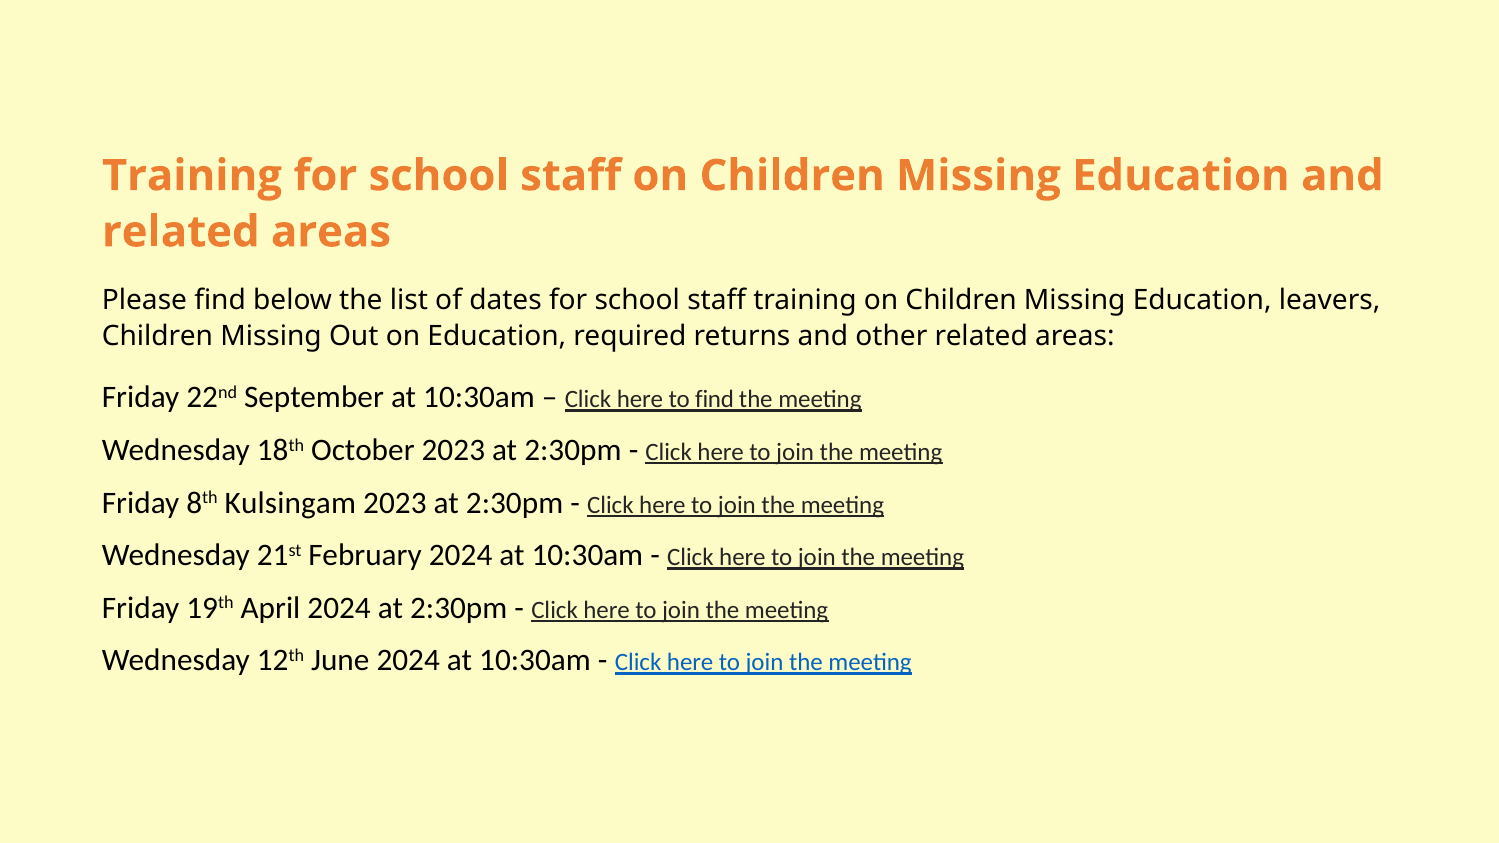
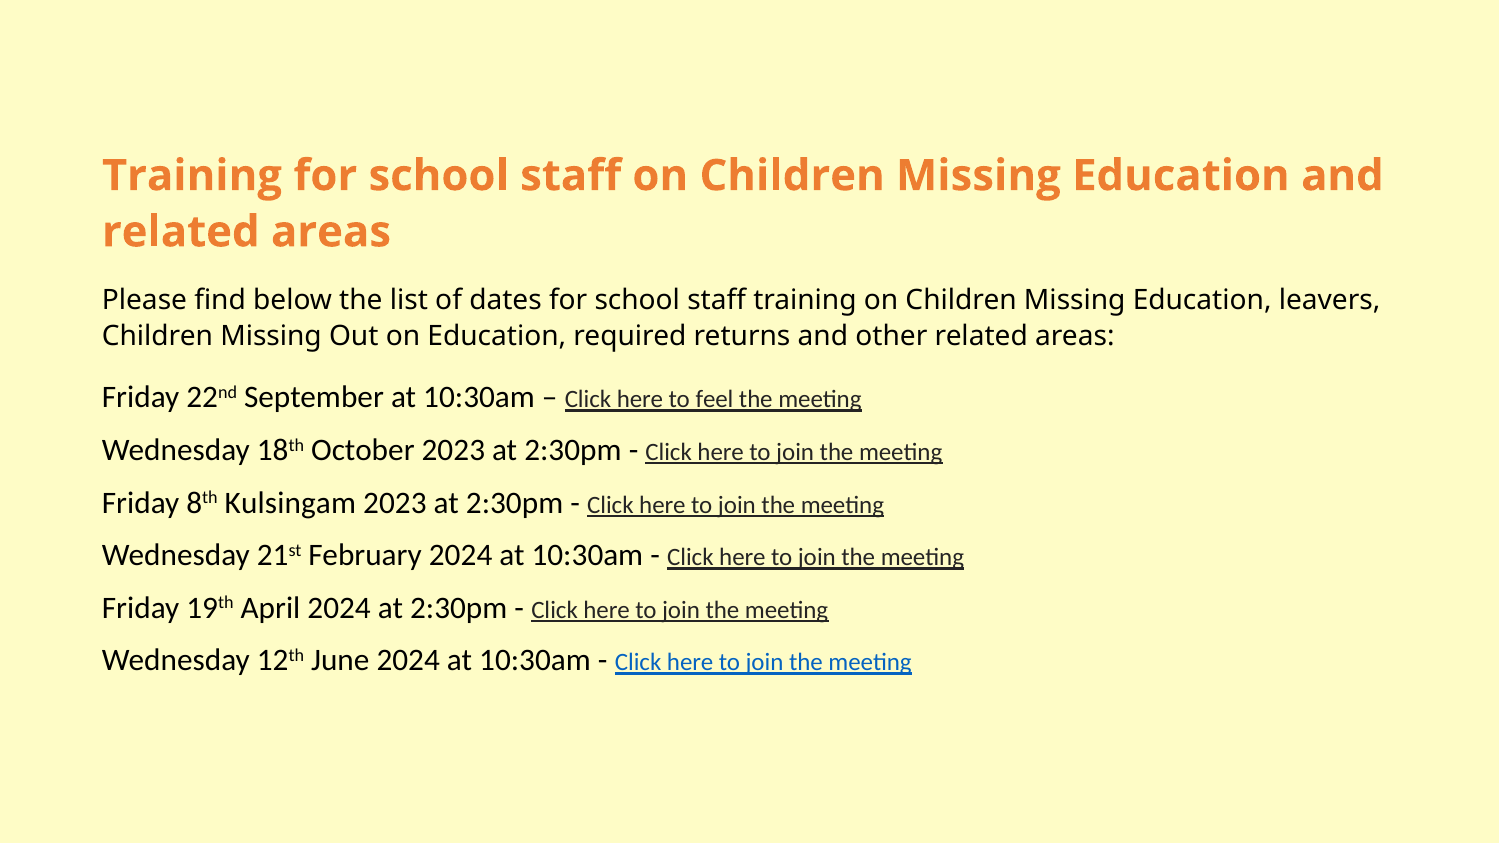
to find: find -> feel (714, 400)
